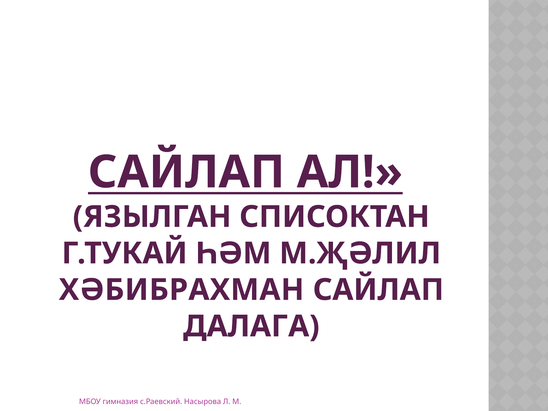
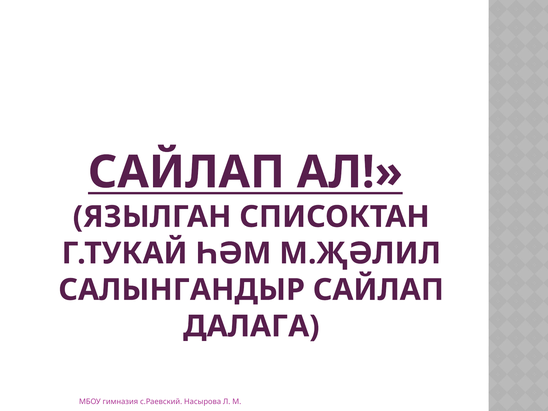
ХӘБИБРАХМАН: ХӘБИБРАХМАН -> САЛЫНГАНДЫР (182, 290)
